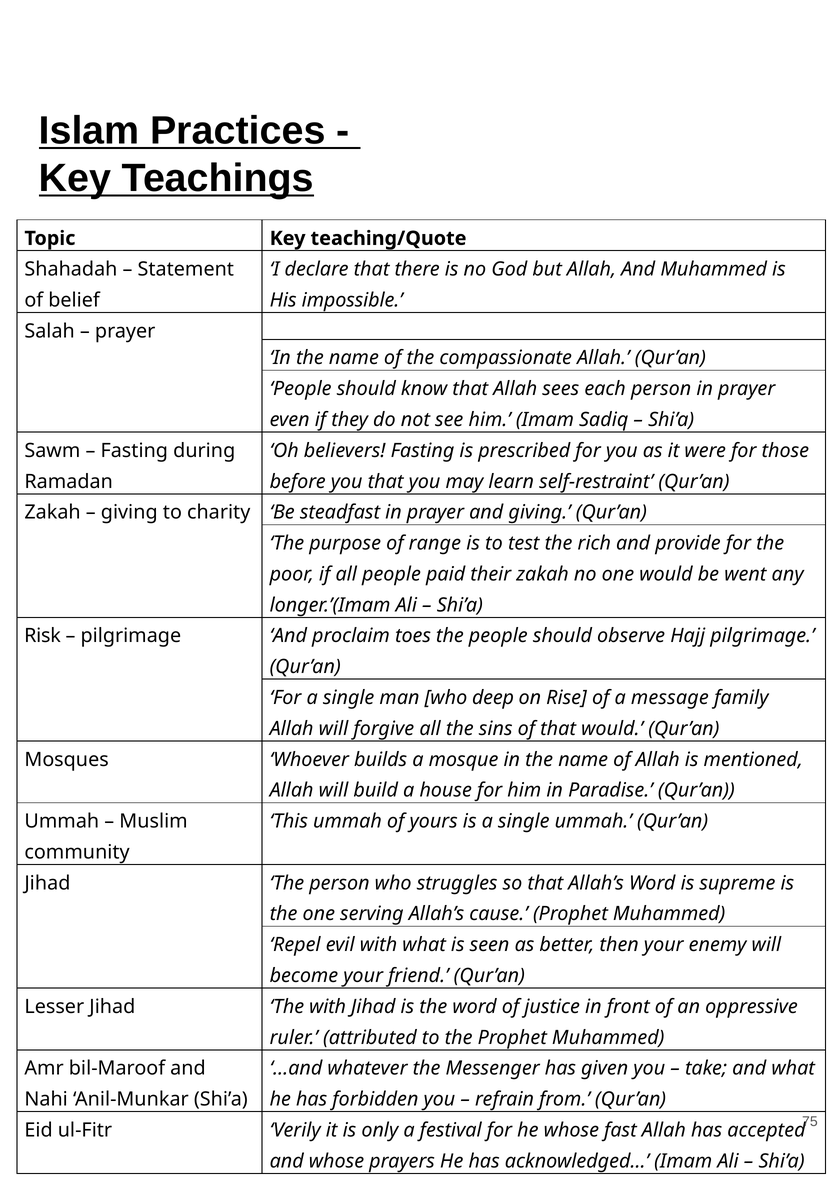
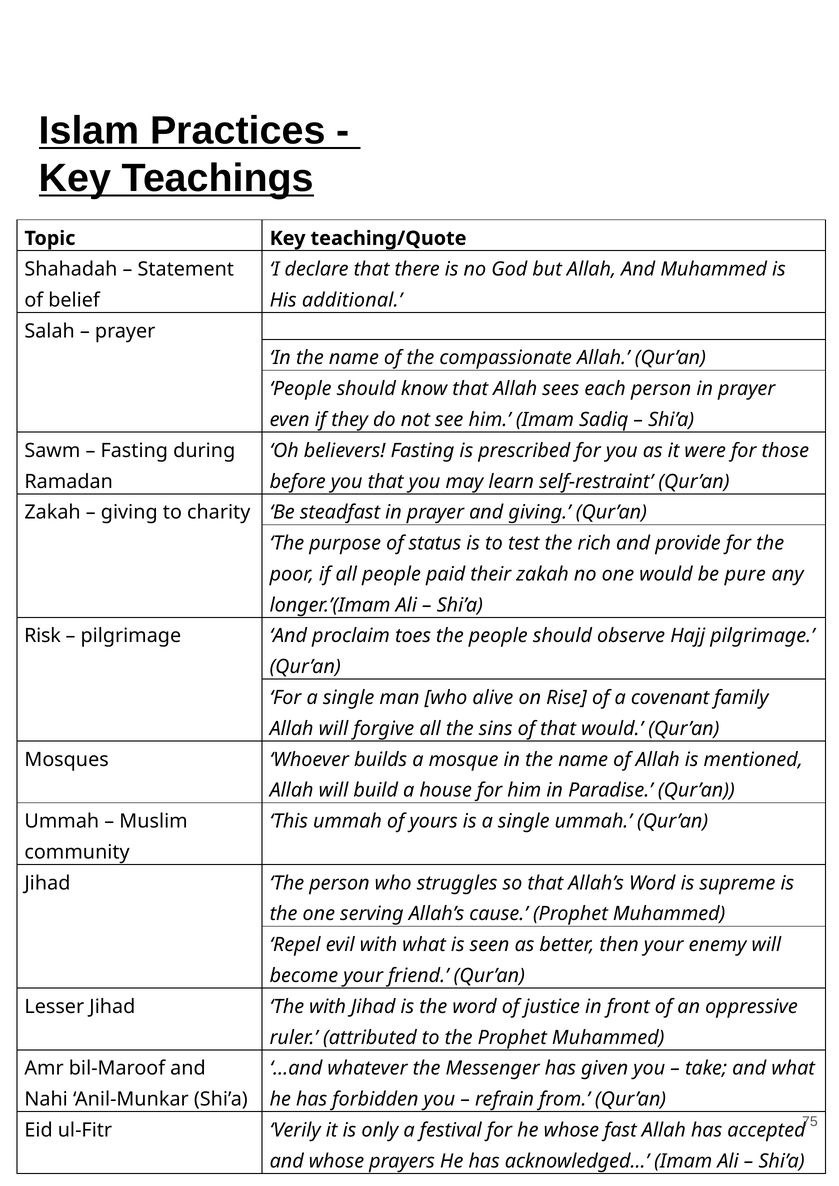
impossible: impossible -> additional (352, 300)
range: range -> status (435, 544)
went: went -> pure (745, 575)
deep: deep -> alive (493, 698)
message: message -> covenant (670, 698)
